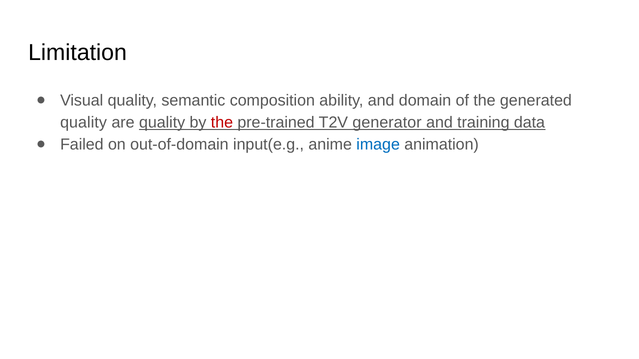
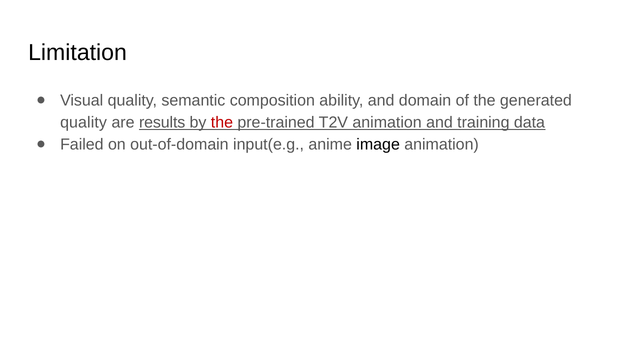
are quality: quality -> results (162, 123)
T2V generator: generator -> animation (387, 123)
image colour: blue -> black (378, 145)
